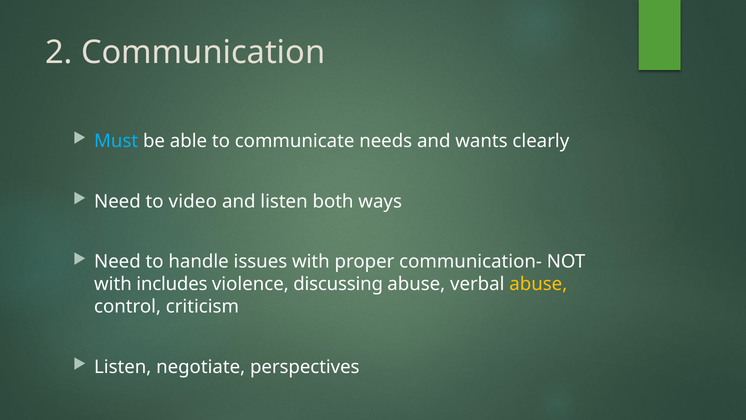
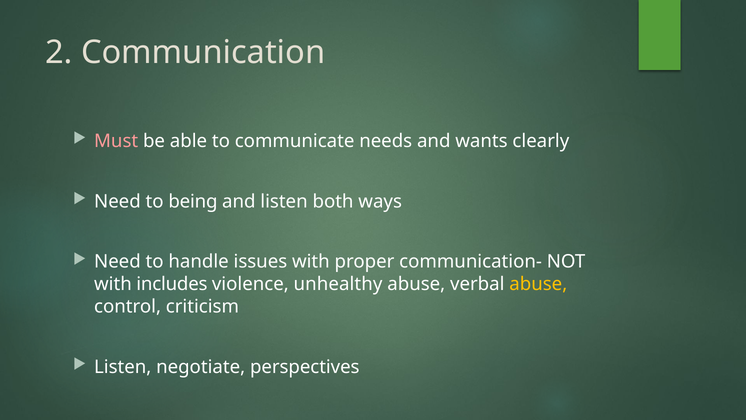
Must colour: light blue -> pink (116, 141)
video: video -> being (193, 201)
discussing: discussing -> unhealthy (338, 284)
